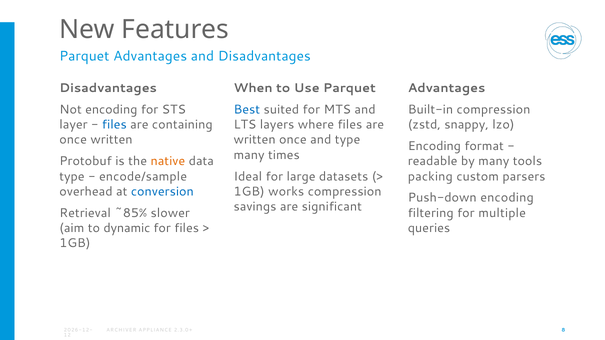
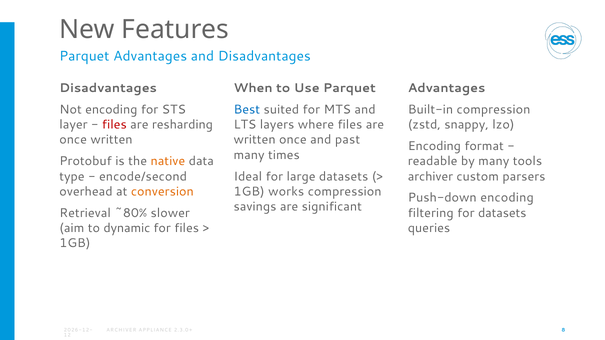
files colour: blue -> red (114, 125)
containing: containing -> resharding (182, 125)
and type: type -> past (348, 140)
encode/sample: encode/sample -> encode/second (143, 177)
packing: packing -> archiver (430, 177)
conversion colour: blue -> orange (162, 192)
~85%: ~85% -> ~80% (131, 213)
for multiple: multiple -> datasets (502, 213)
